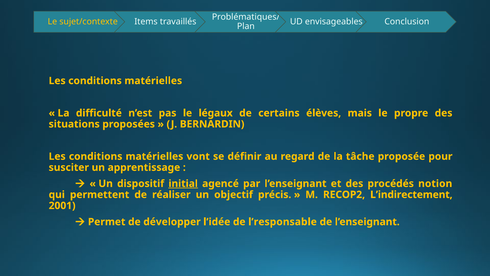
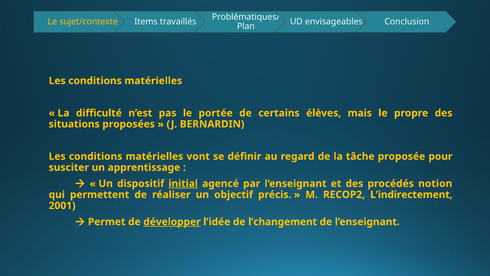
légaux: légaux -> portée (216, 113)
développer underline: none -> present (172, 222)
l’responsable: l’responsable -> l’changement (283, 222)
